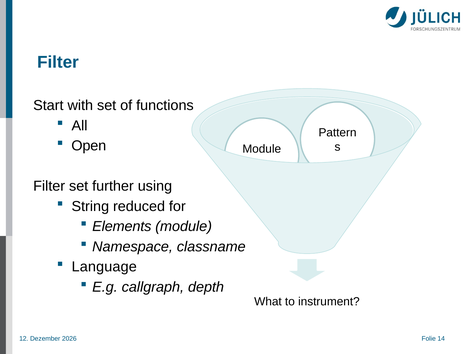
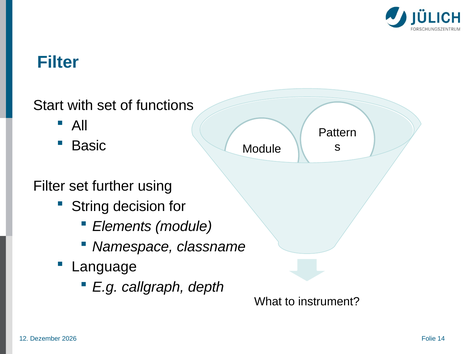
Open: Open -> Basic (89, 146)
reduced: reduced -> decision (139, 206)
